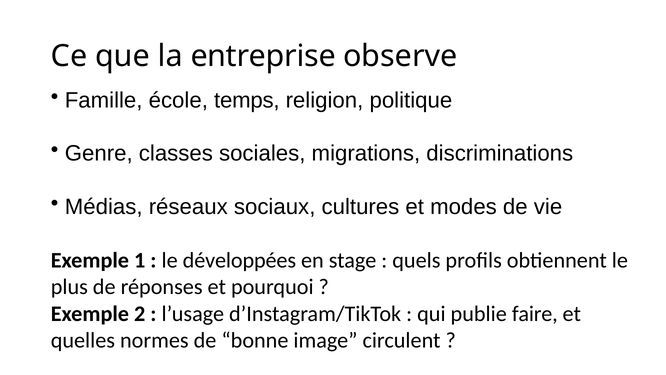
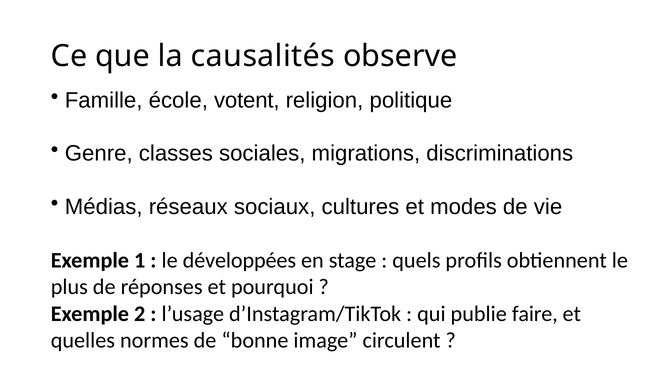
entreprise: entreprise -> causalités (263, 56)
temps: temps -> votent (247, 100)
